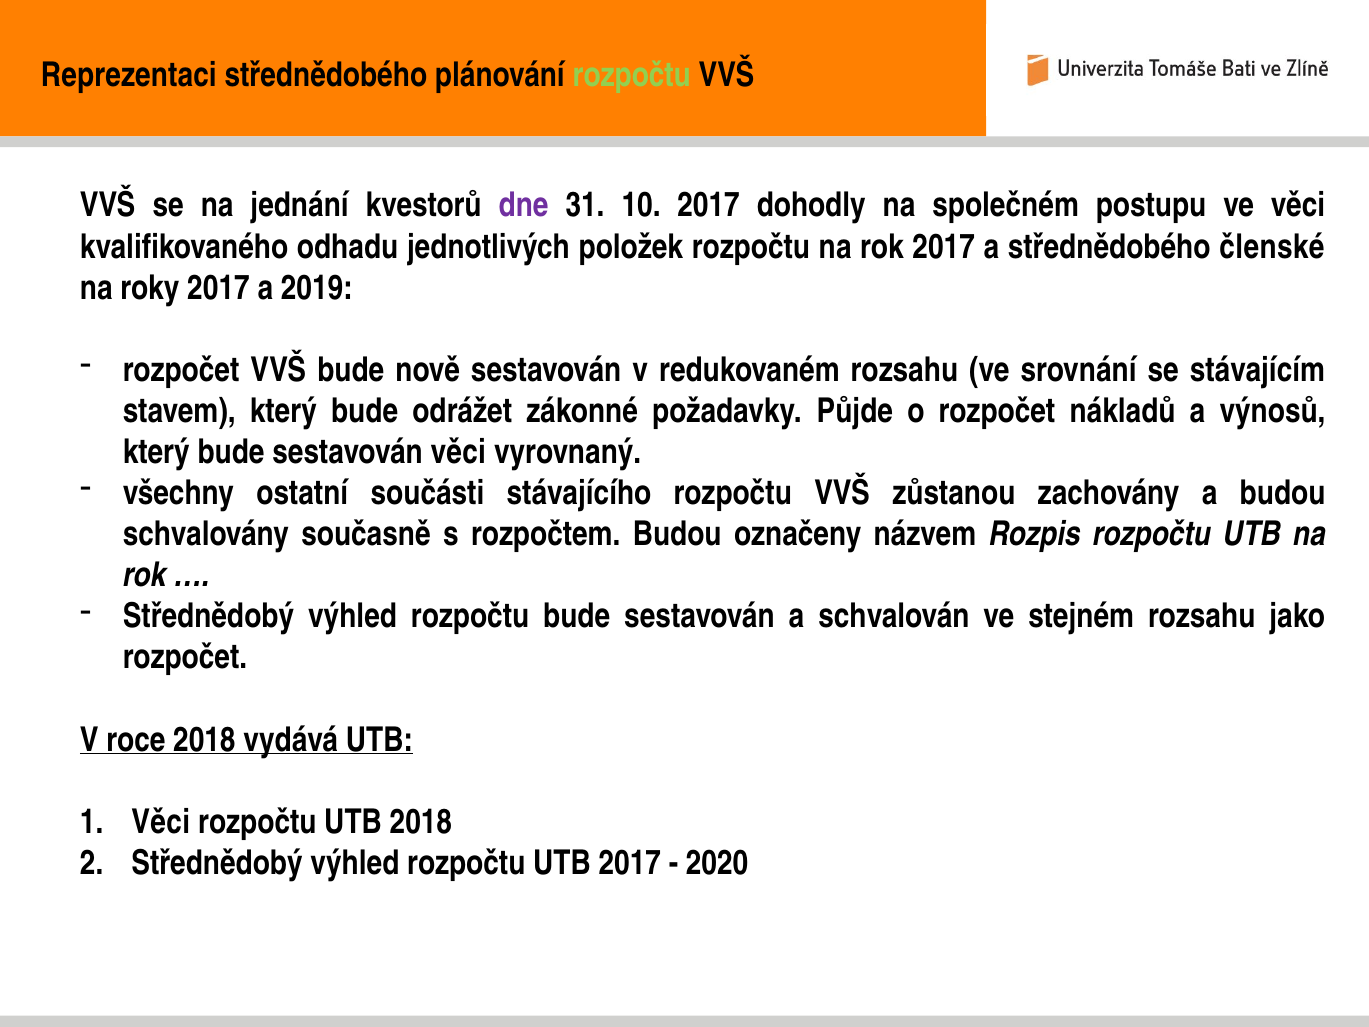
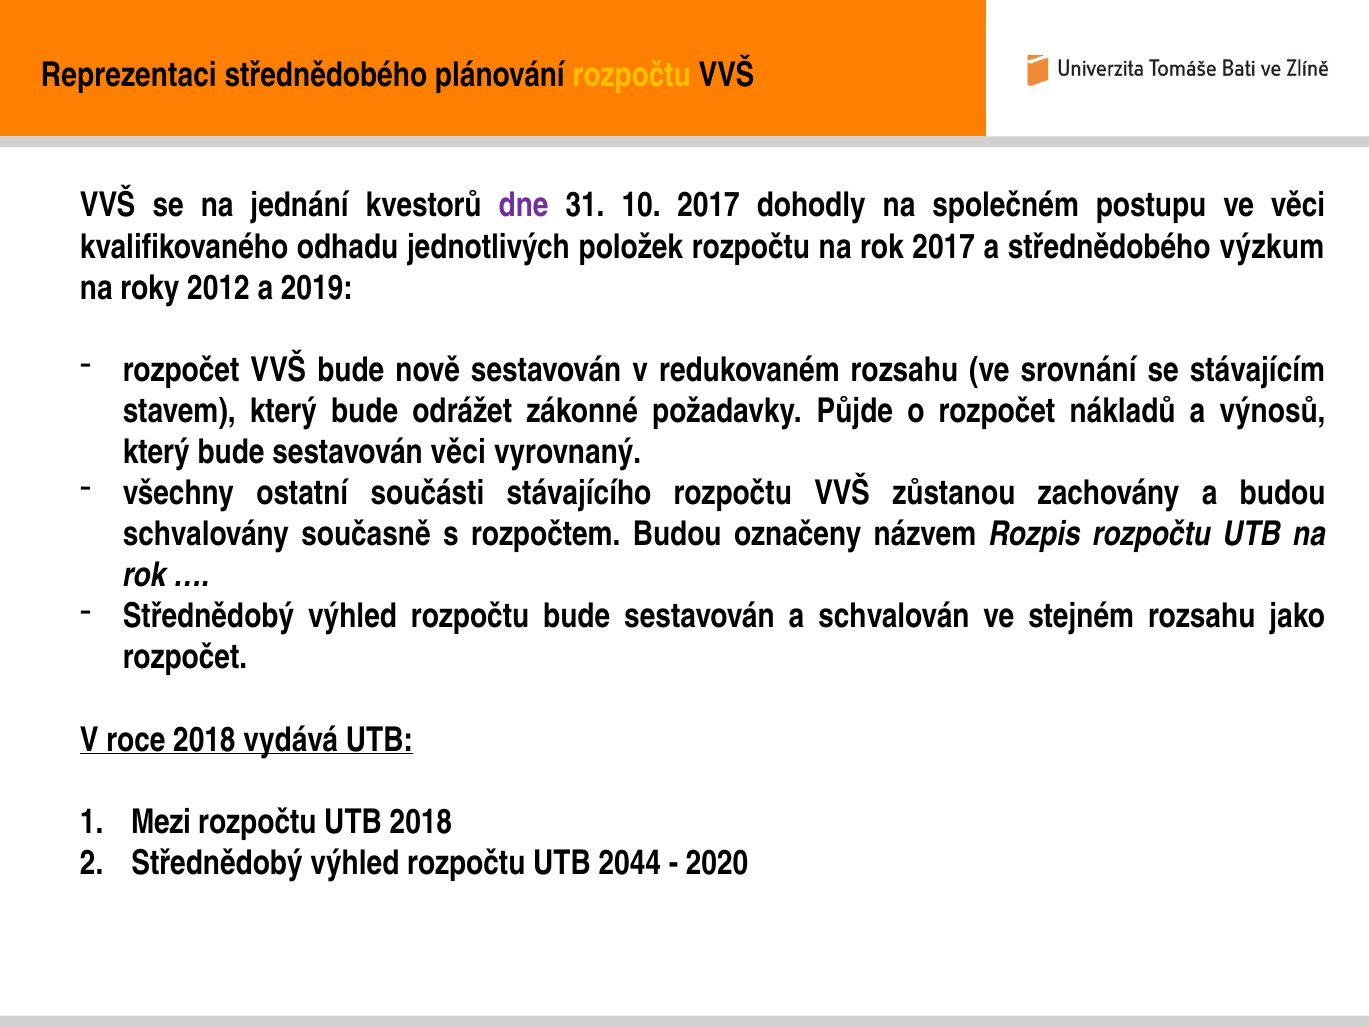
rozpočtu colour: light green -> yellow (632, 75)
členské: členské -> výzkum (1272, 247)
roky 2017: 2017 -> 2012 (219, 288)
Věci: Věci -> Mezi (161, 822)
UTB 2017: 2017 -> 2044 (630, 863)
